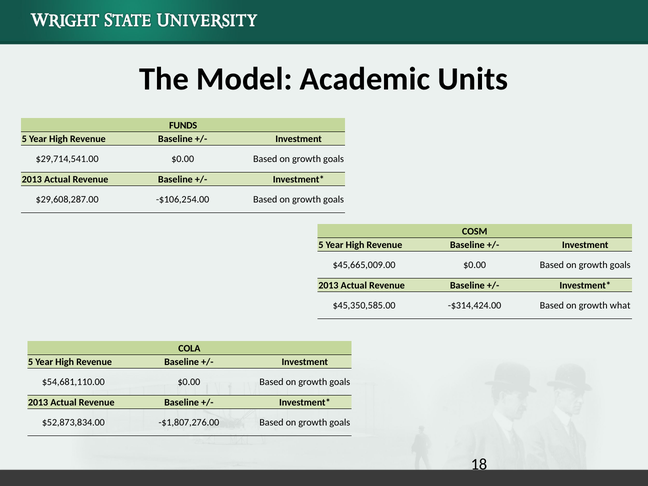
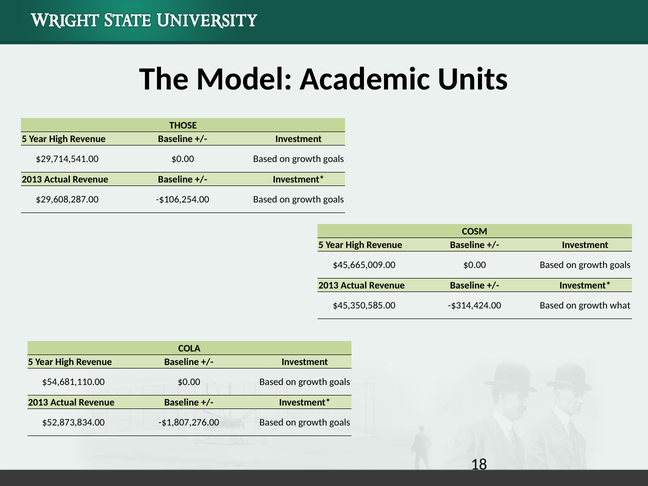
FUNDS: FUNDS -> THOSE (183, 126)
